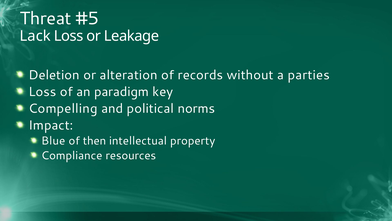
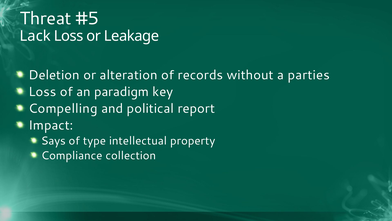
norms: norms -> report (196, 108)
Blue: Blue -> Says (53, 141)
then: then -> type (94, 141)
resources: resources -> collection (131, 155)
